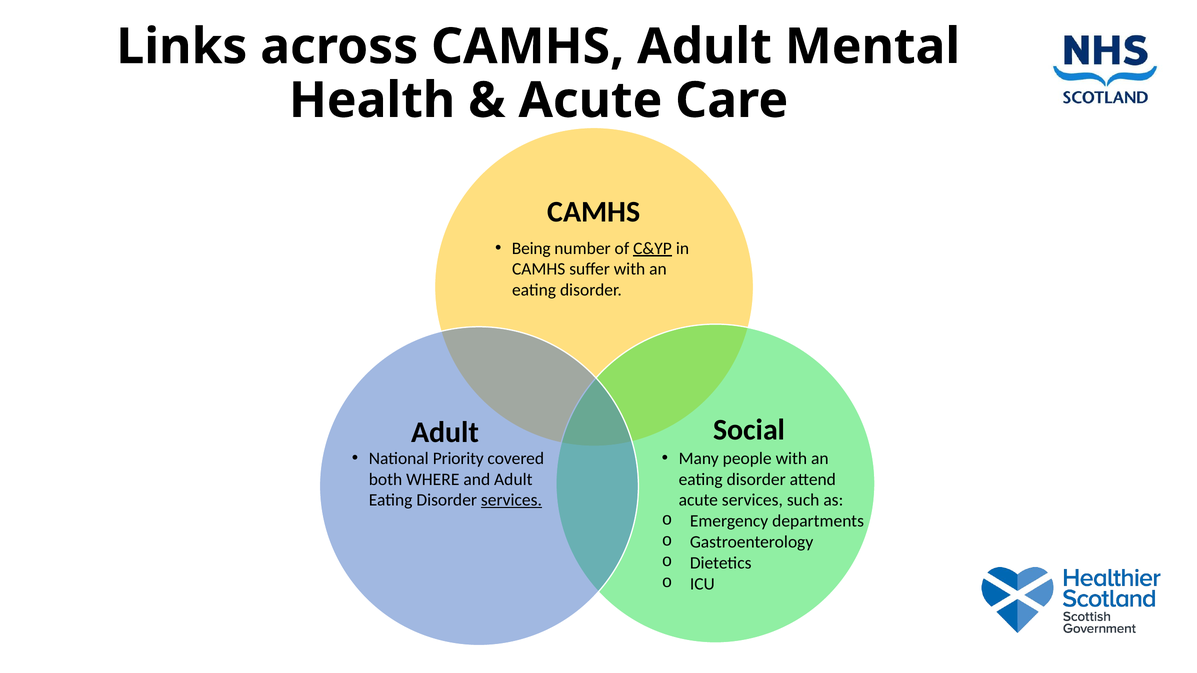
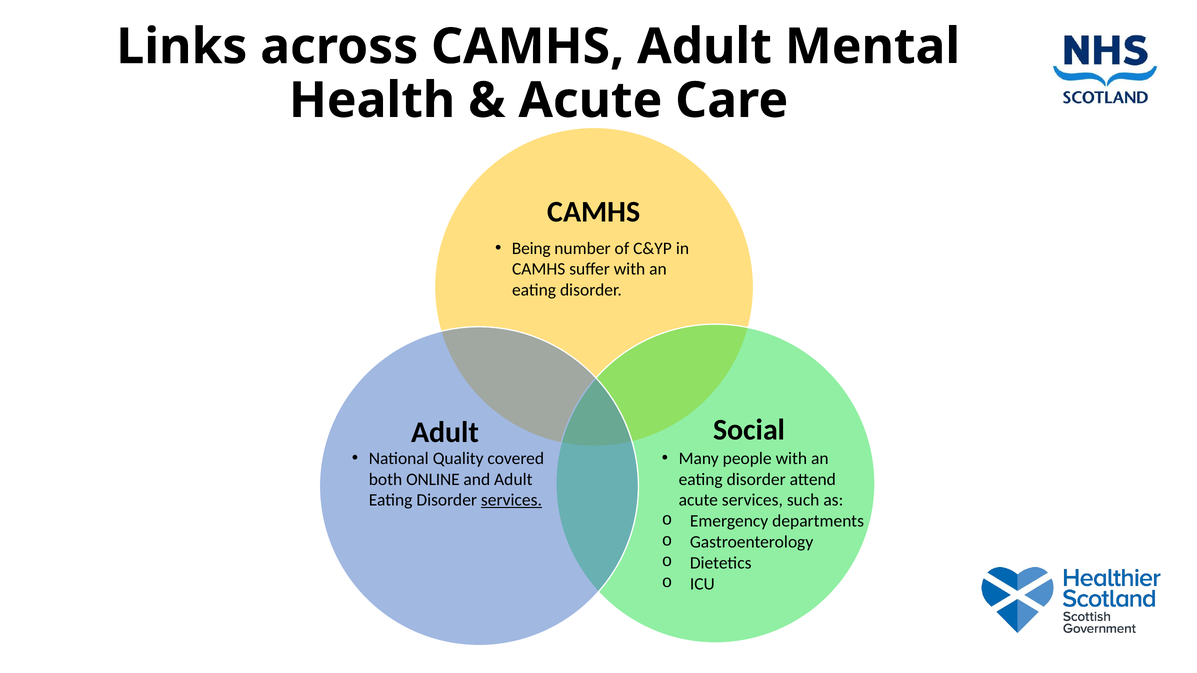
C&YP underline: present -> none (653, 248)
Priority: Priority -> Quality (458, 459)
WHERE: WHERE -> ONLINE (433, 479)
